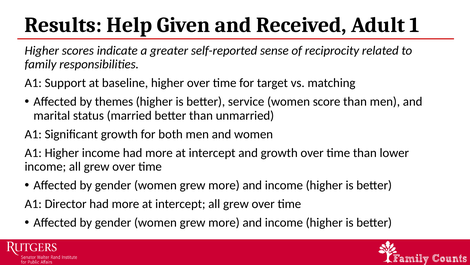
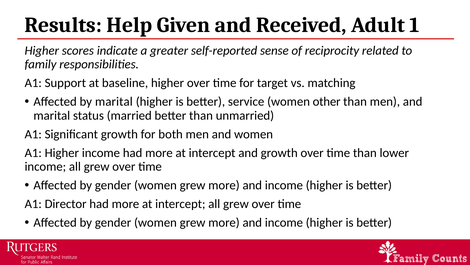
by themes: themes -> marital (114, 101)
score: score -> other (327, 101)
